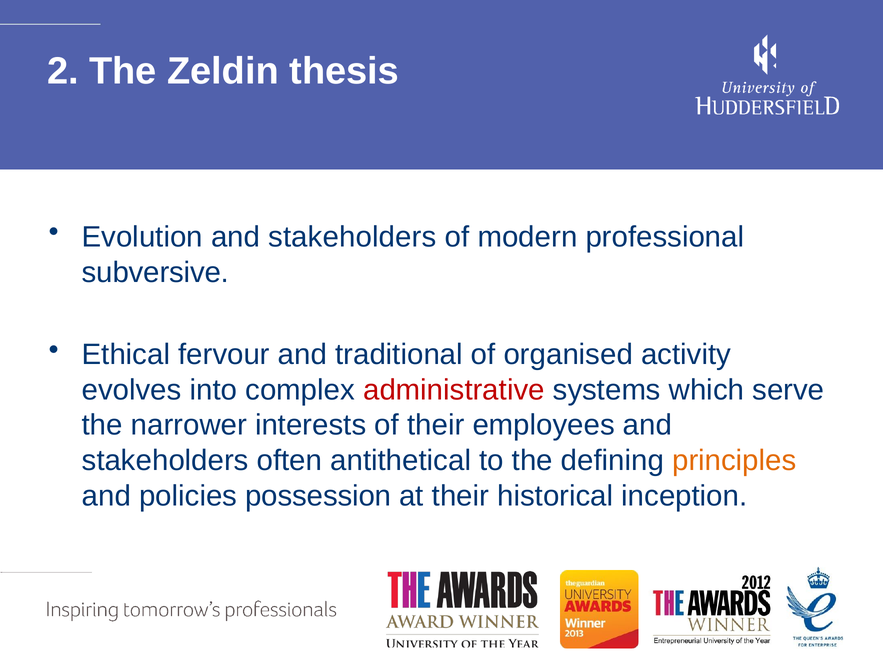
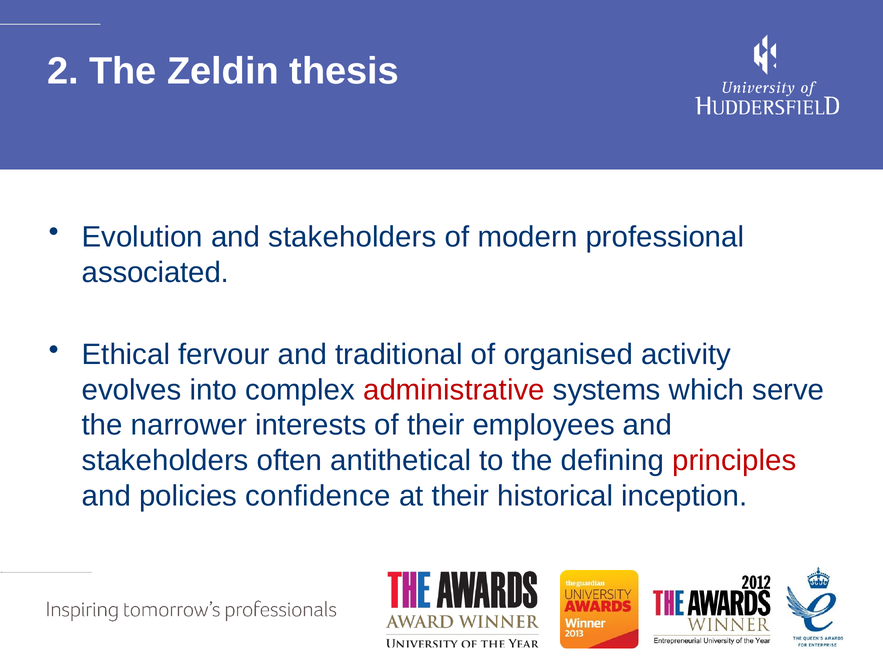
subversive: subversive -> associated (155, 272)
principles colour: orange -> red (734, 461)
possession: possession -> confidence (318, 496)
